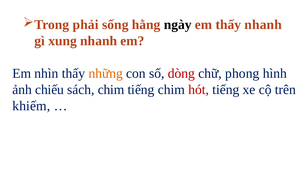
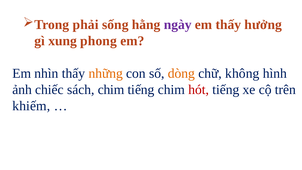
ngày colour: black -> purple (178, 25)
thấy nhanh: nhanh -> hưởng (263, 25)
xung nhanh: nhanh -> phong (99, 41)
dòng colour: red -> orange (181, 73)
phong: phong -> không (242, 73)
chiếu: chiếu -> chiếc (49, 89)
